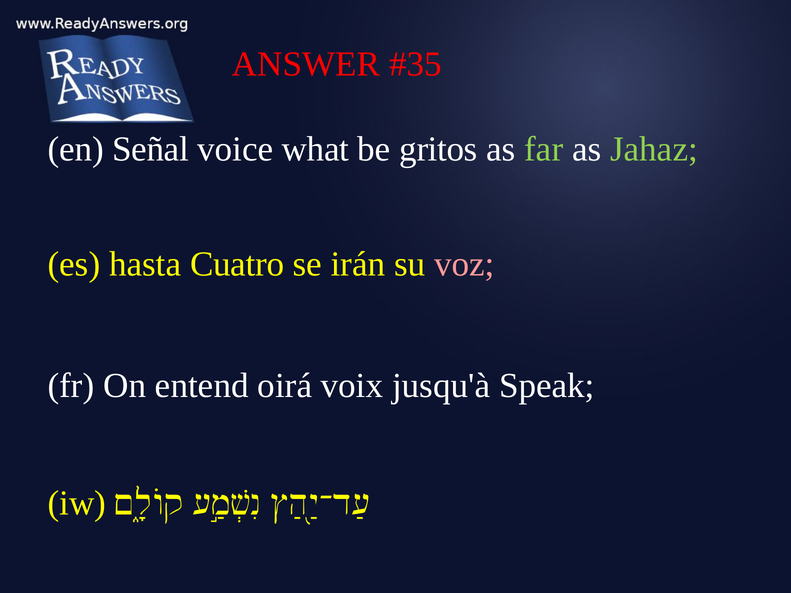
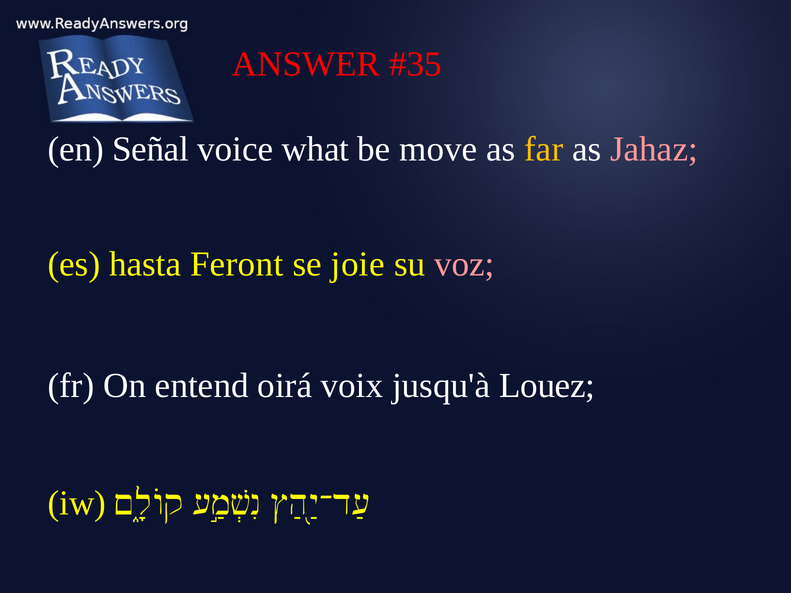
gritos: gritos -> move (438, 149)
far colour: light green -> yellow (544, 149)
Jahaz colour: light green -> pink (654, 149)
Cuatro: Cuatro -> Feront (237, 264)
irán: irán -> joie (358, 264)
Speak: Speak -> Louez (547, 386)
